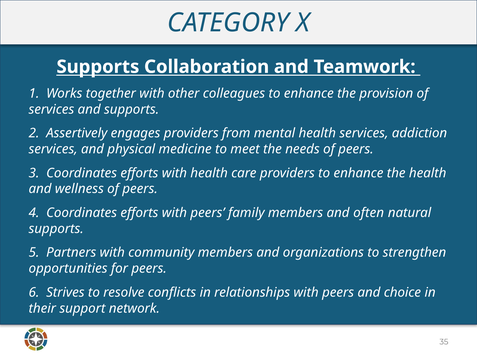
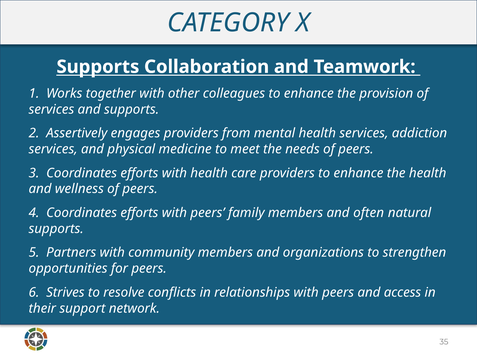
choice: choice -> access (402, 292)
